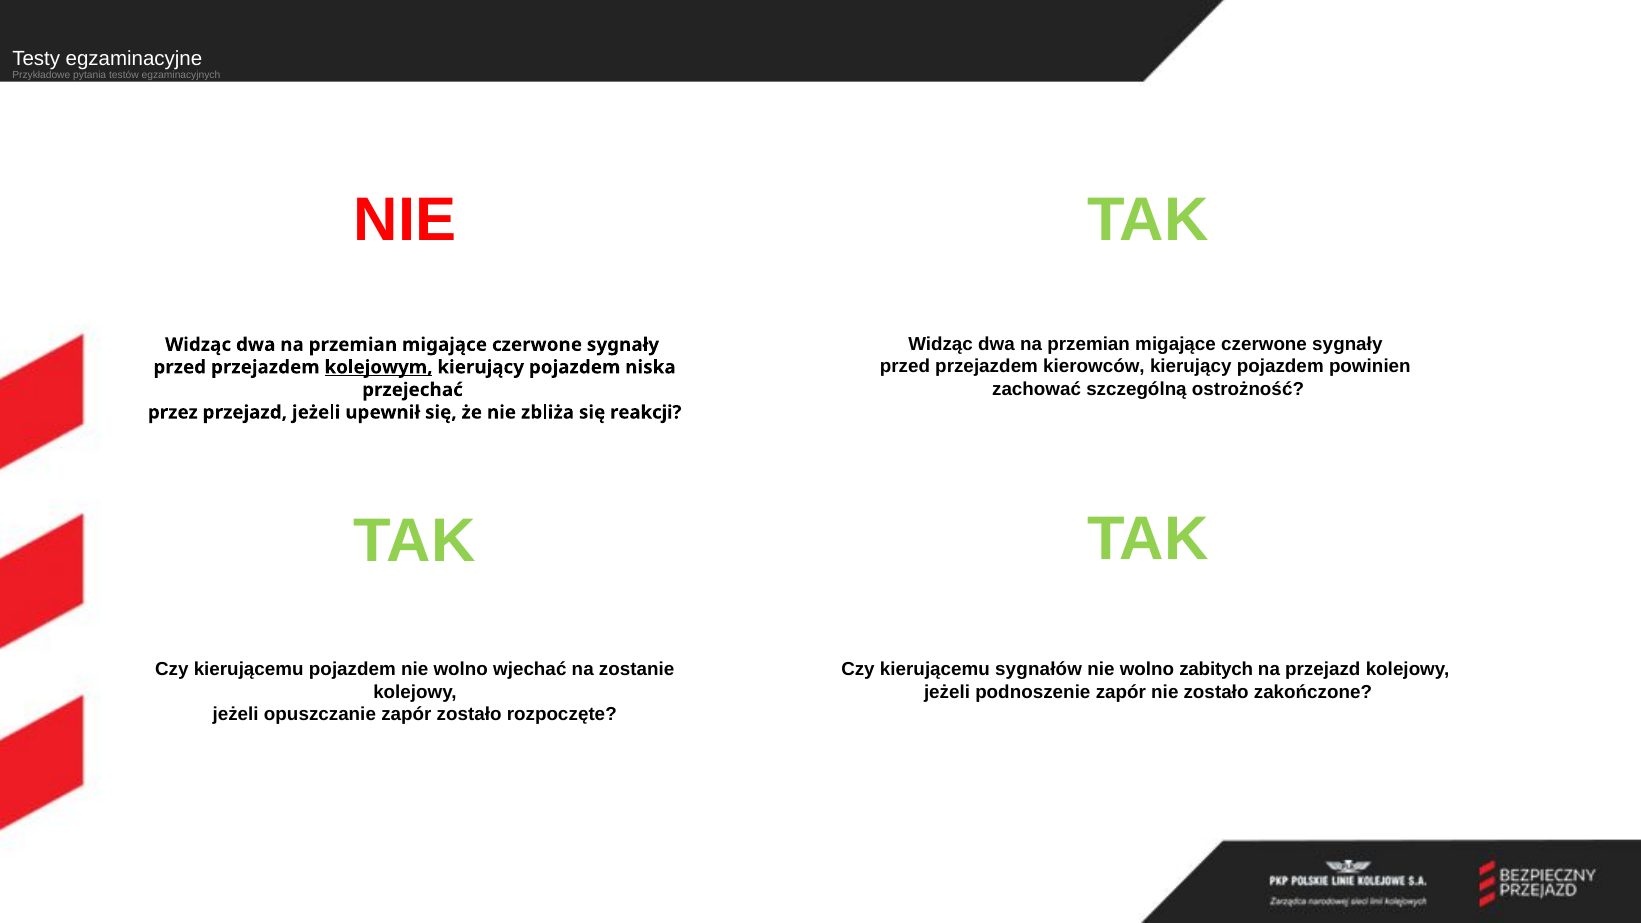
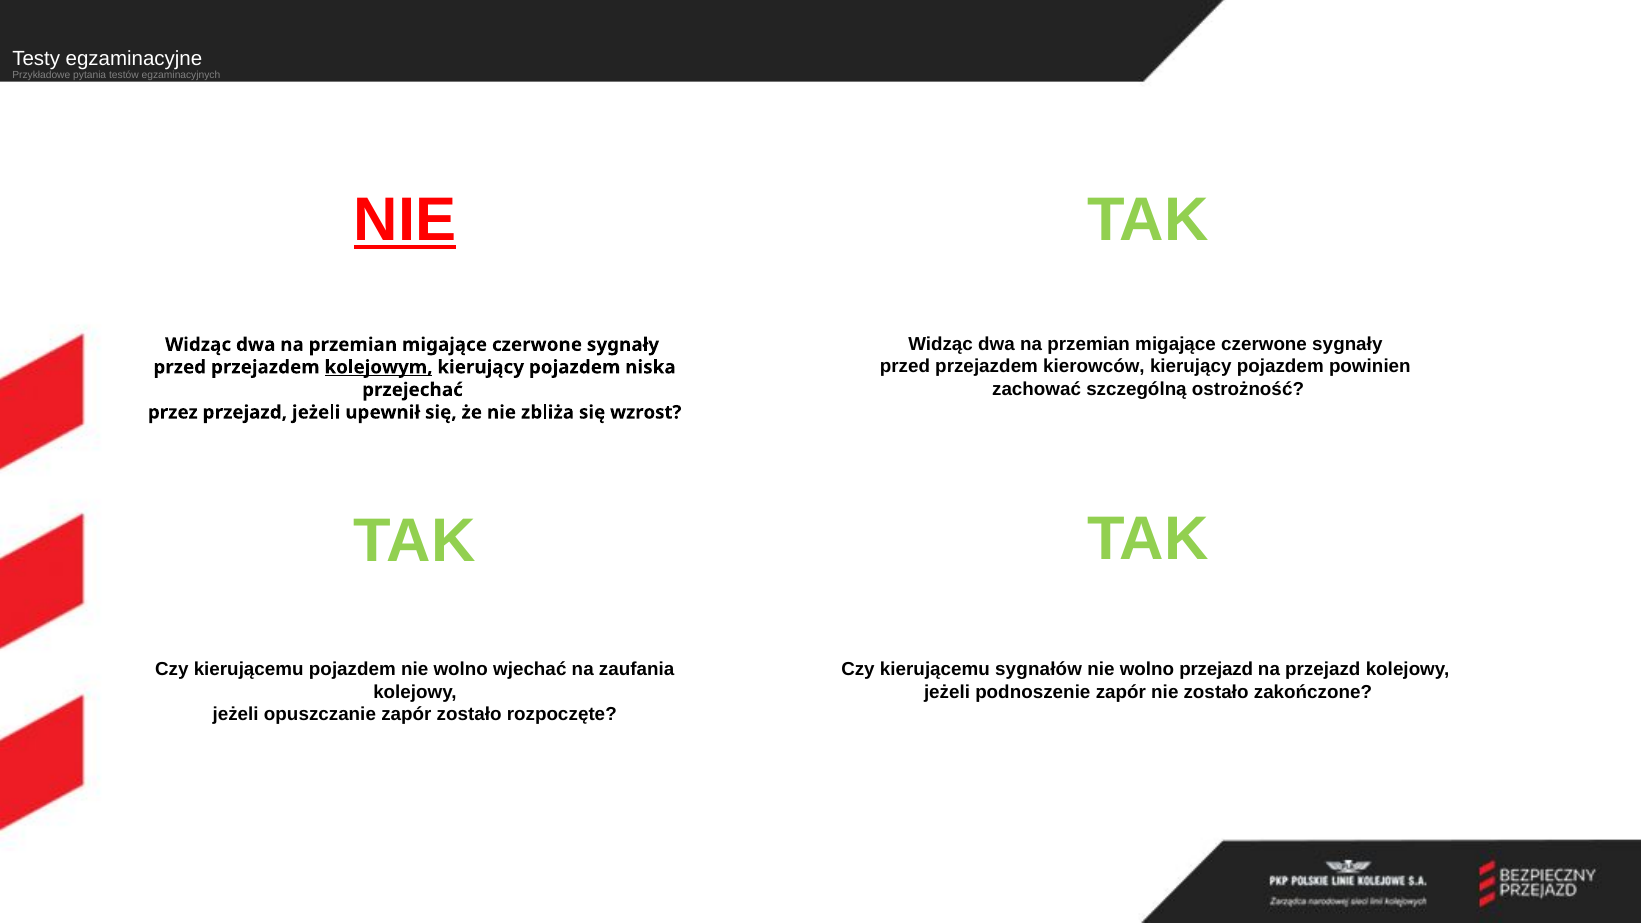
NIE underline: none -> present (405, 220)
reakcji: reakcji -> wzrost (646, 412)
zostanie: zostanie -> zaufania (637, 670)
wolno zabitych: zabitych -> przejazd (1216, 670)
